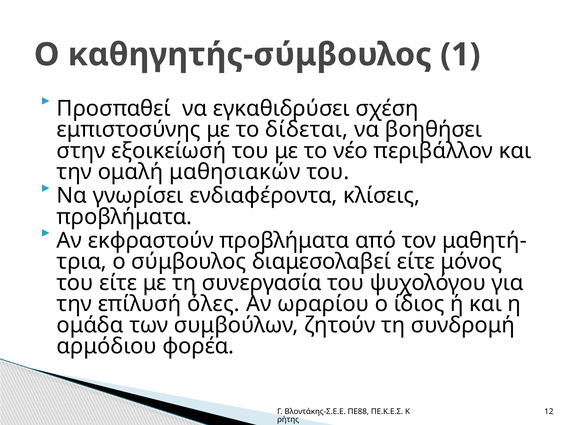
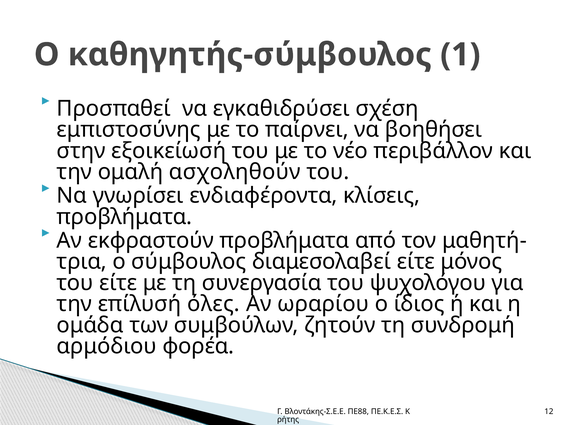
δίδεται: δίδεται -> παίρνει (307, 130)
μαθησιακών: μαθησιακών -> ασχοληθούν (235, 172)
